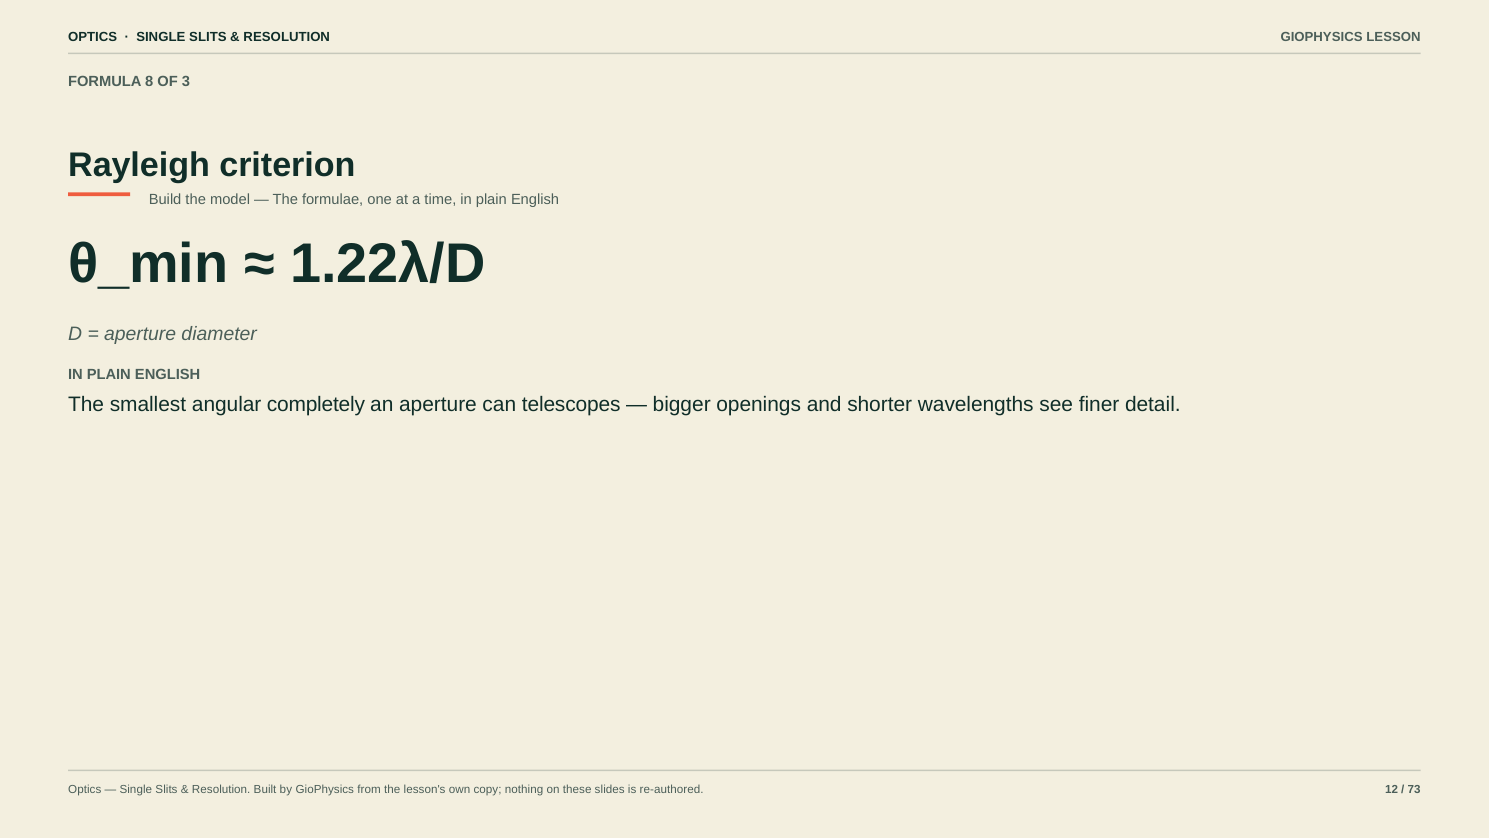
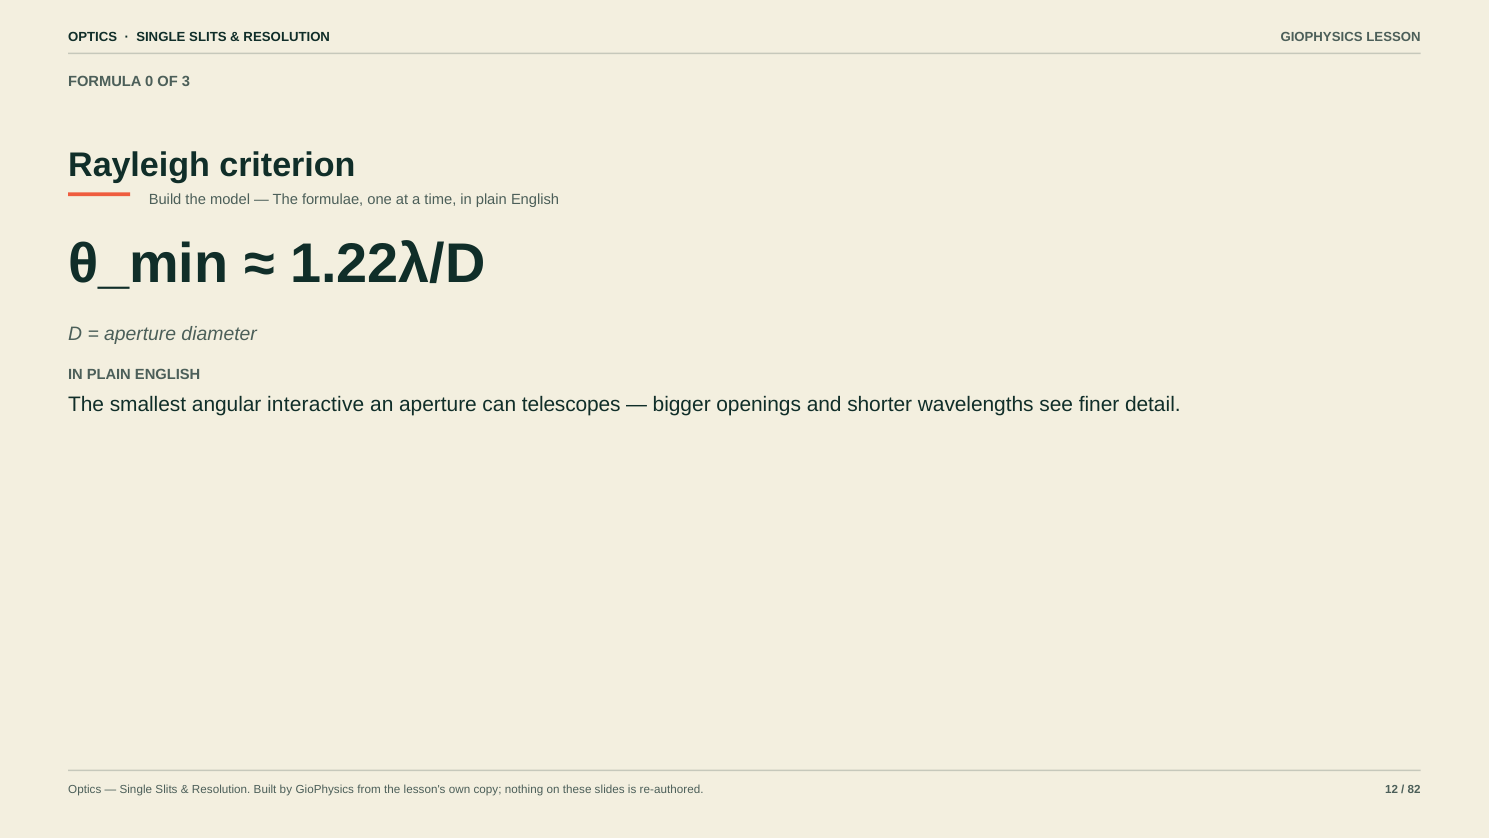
8: 8 -> 0 (149, 81)
completely: completely -> interactive (316, 404)
73: 73 -> 82 (1414, 789)
